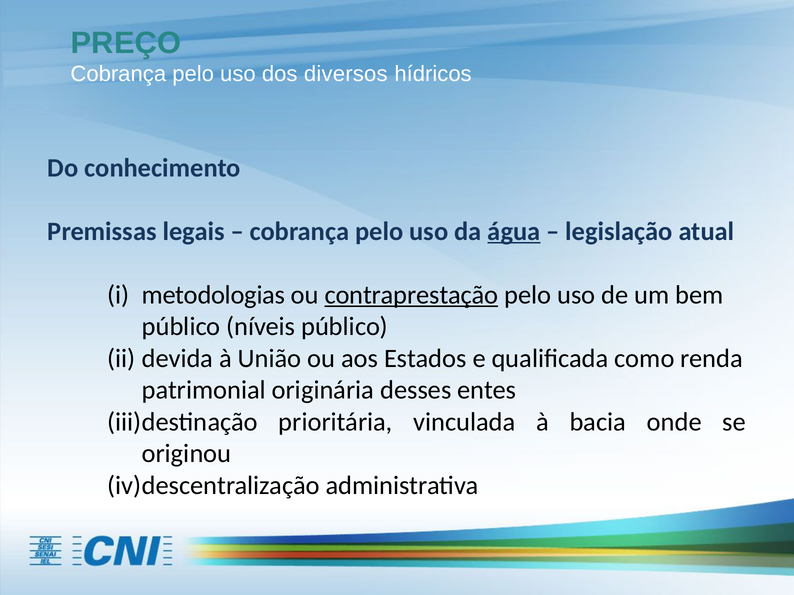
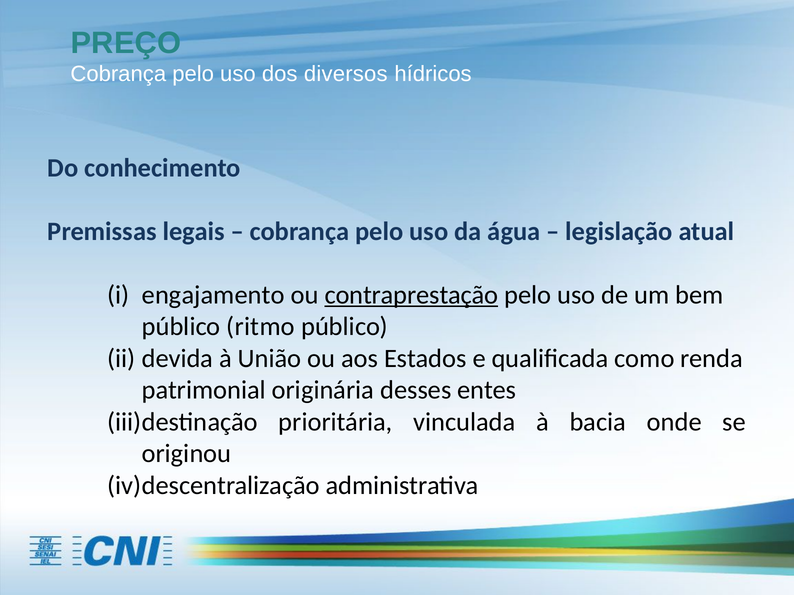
água underline: present -> none (514, 232)
metodologias: metodologias -> engajamento (213, 295)
níveis: níveis -> ritmo (261, 327)
